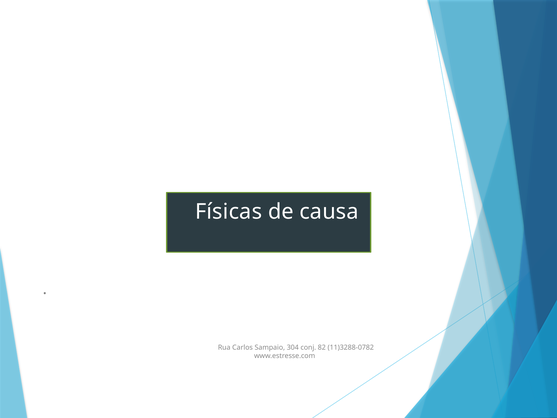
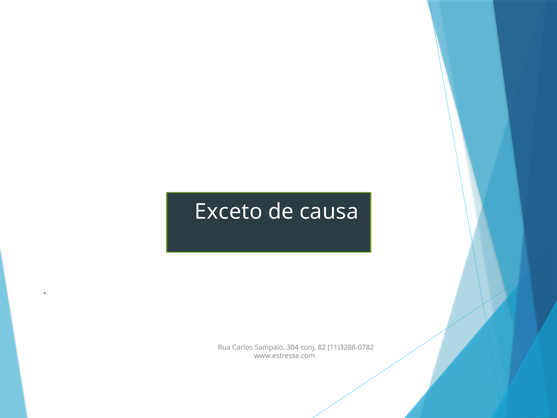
Físicas: Físicas -> Exceto (229, 212)
